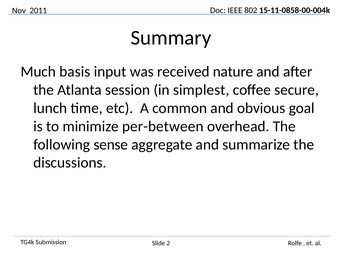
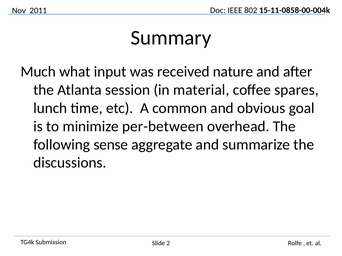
basis: basis -> what (75, 72)
simplest: simplest -> material (201, 90)
secure: secure -> spares (297, 90)
